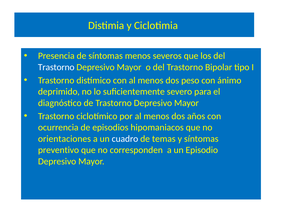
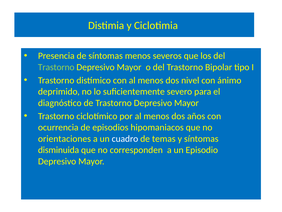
Trastorno colour: white -> light green (56, 67)
peso: peso -> nivel (190, 80)
preventivo: preventivo -> disminuida (59, 150)
